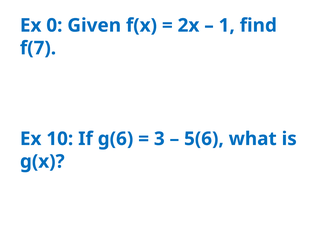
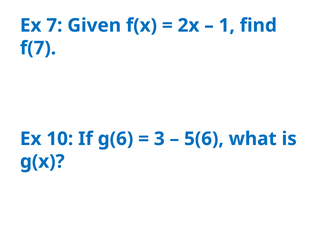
0: 0 -> 7 (54, 25)
